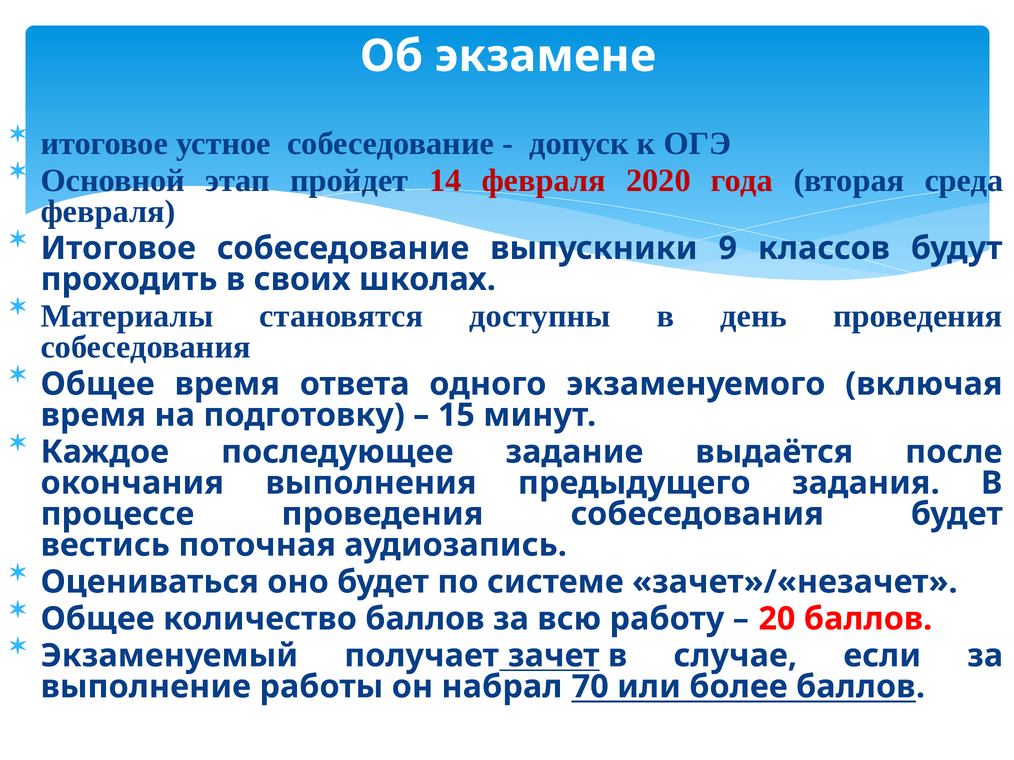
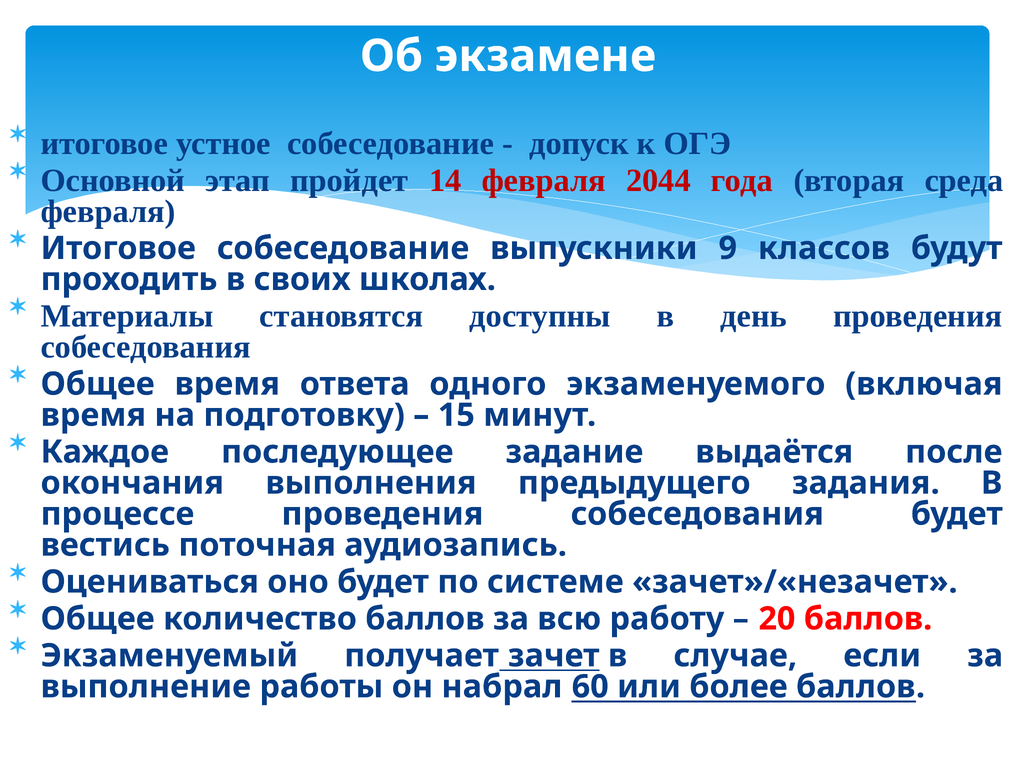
2020: 2020 -> 2044 (658, 180)
70: 70 -> 60 (590, 687)
